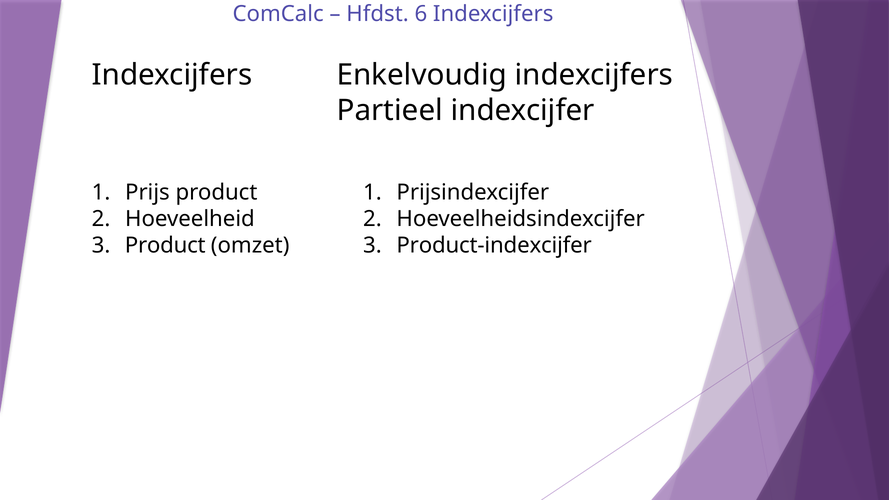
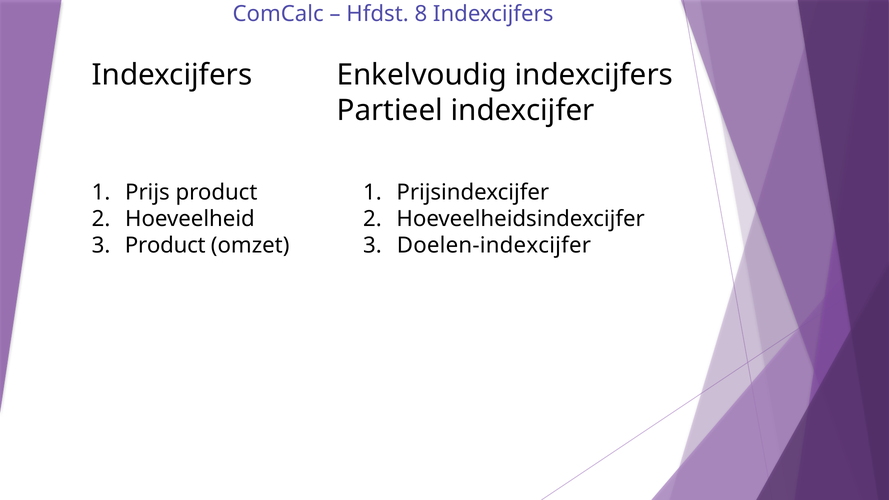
6: 6 -> 8 (421, 14)
Product-indexcijfer: Product-indexcijfer -> Doelen-indexcijfer (494, 246)
